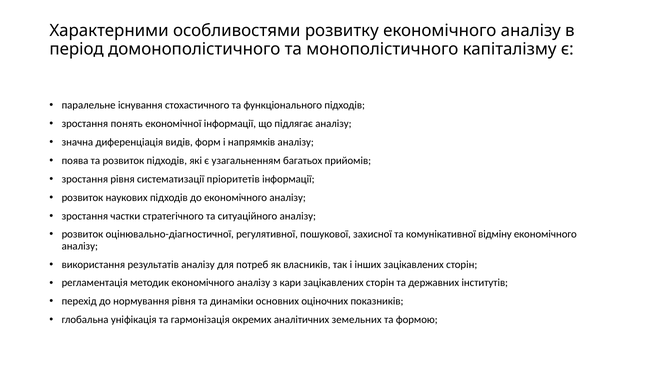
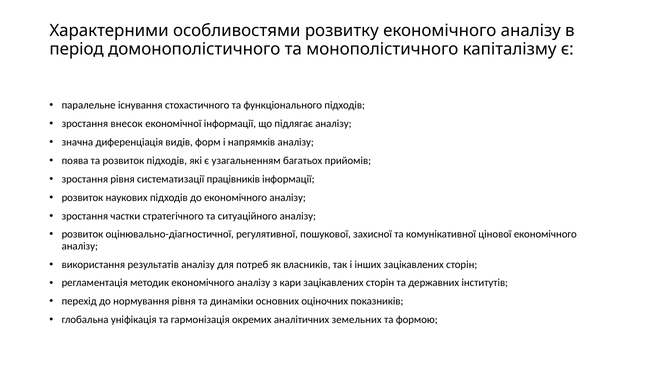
понять: понять -> внесок (127, 124)
пріоритетів: пріоритетів -> працівників (233, 179)
відміну: відміну -> цінової (495, 234)
